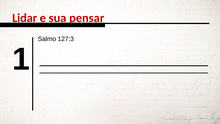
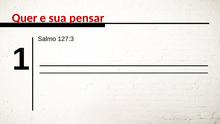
Lidar: Lidar -> Quer (25, 18)
